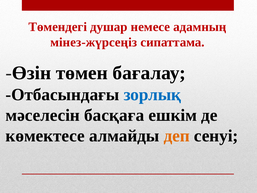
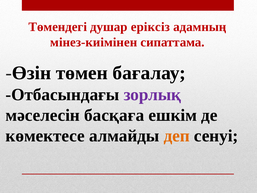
немесе: немесе -> еріксіз (150, 27)
мінез-жүрсеңіз: мінез-жүрсеңіз -> мінез-киімінен (94, 42)
зорлық colour: blue -> purple (152, 95)
